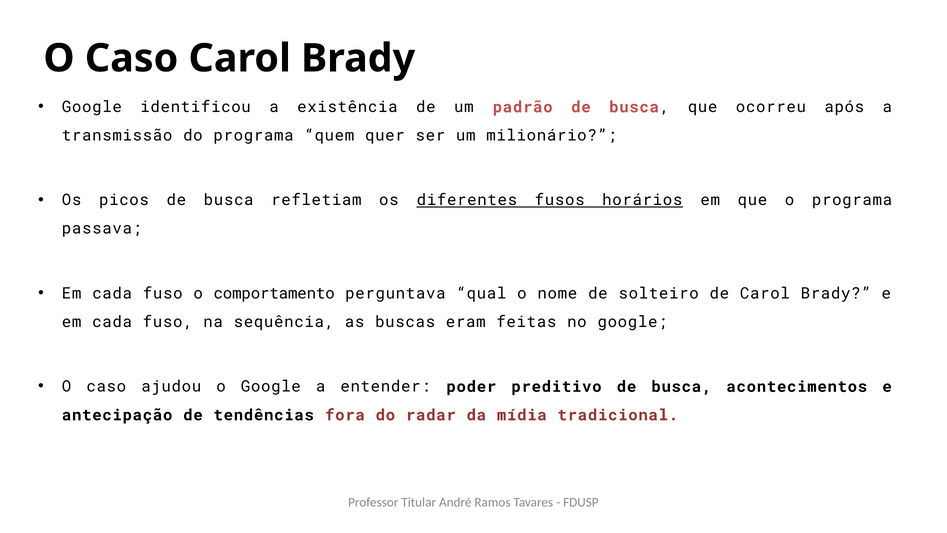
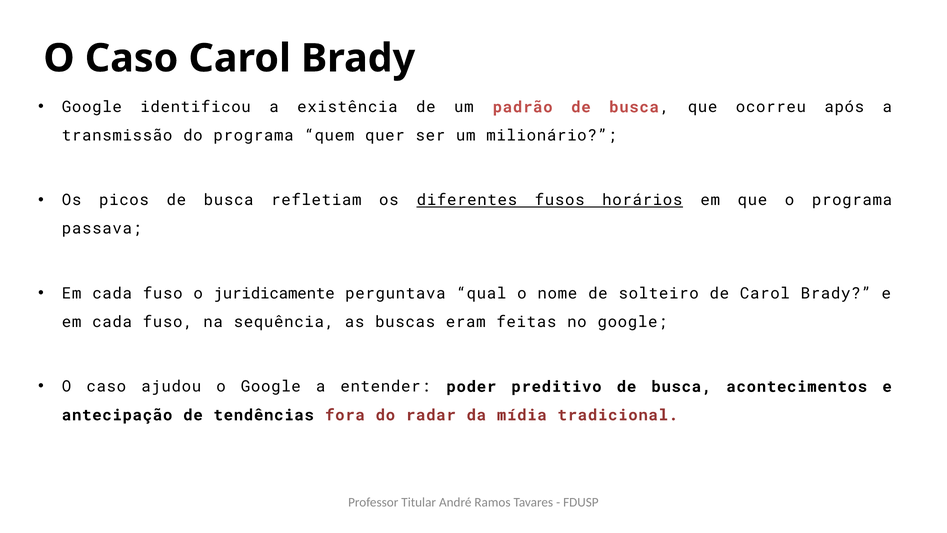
comportamento: comportamento -> juridicamente (274, 293)
